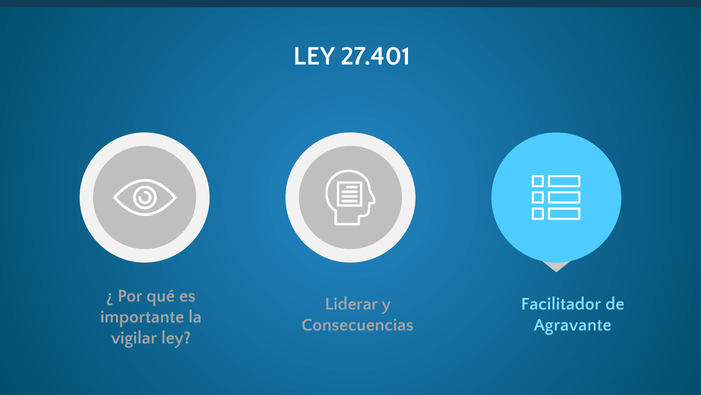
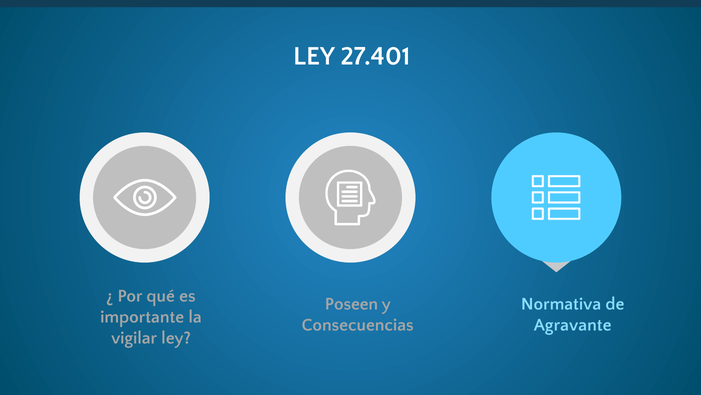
Liderar: Liderar -> Poseen (351, 303)
Facilitador: Facilitador -> Normativa (561, 303)
